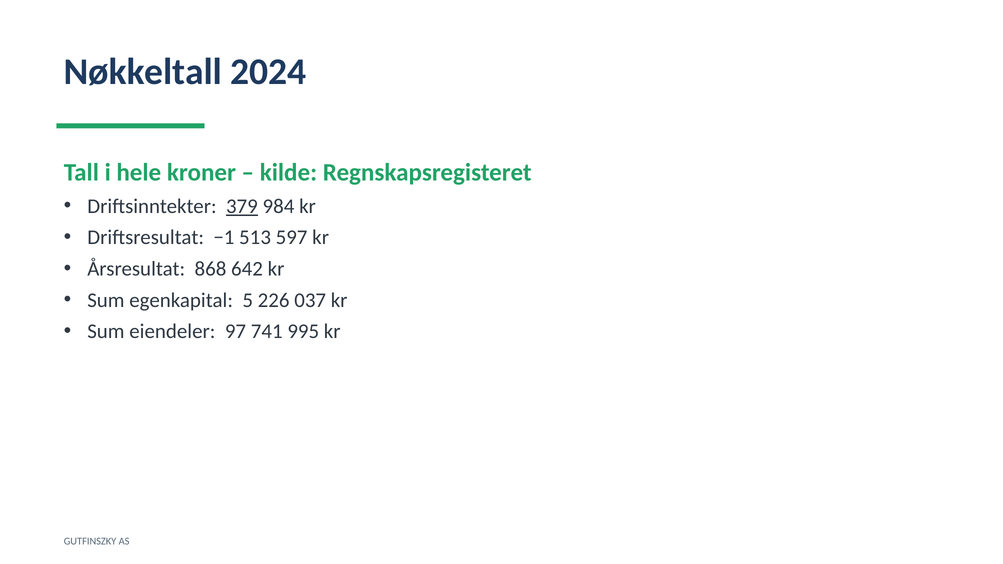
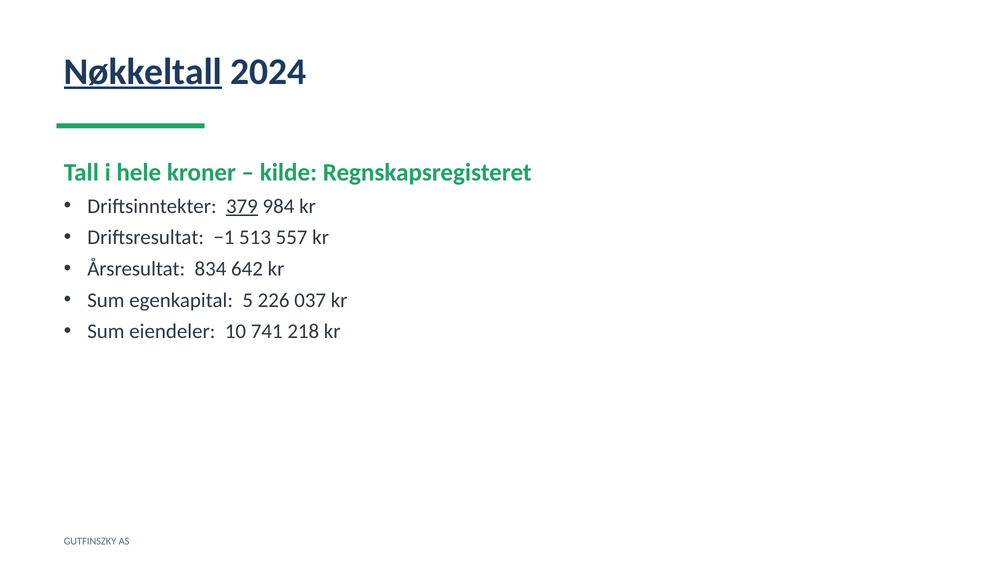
Nøkkeltall underline: none -> present (143, 72)
597: 597 -> 557 (292, 238)
868: 868 -> 834 (210, 269)
97: 97 -> 10 (235, 332)
995: 995 -> 218 (303, 332)
